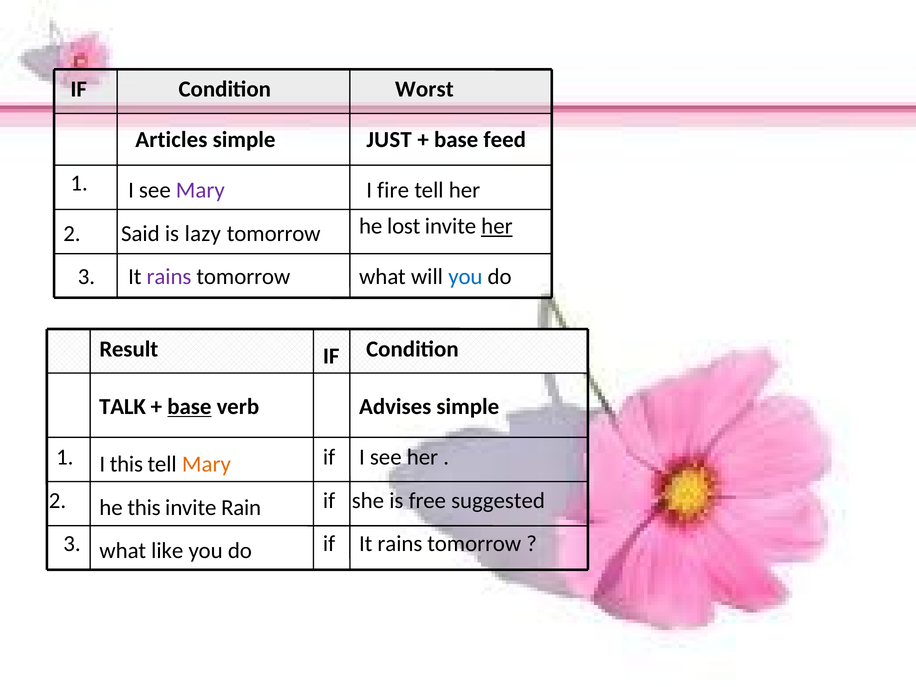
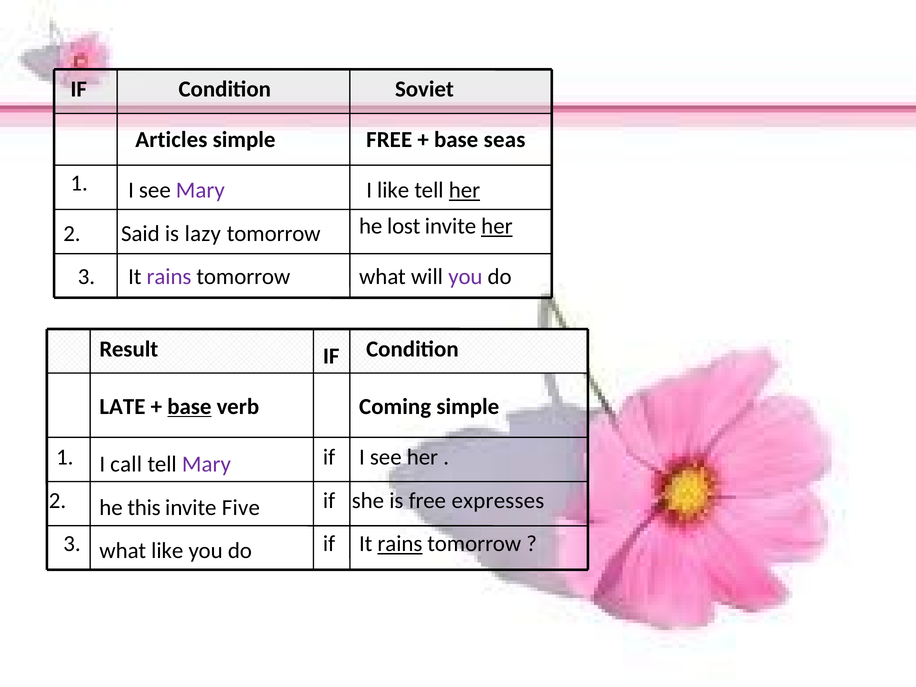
Worst: Worst -> Soviet (424, 89)
JUST: JUST -> FREE (389, 140)
feed: feed -> seas (505, 140)
I fire: fire -> like (393, 190)
her underline: none -> present (465, 190)
you colour: blue -> purple (465, 277)
TALK: TALK -> LATE (122, 407)
Advises: Advises -> Coming (395, 407)
I this: this -> call (126, 464)
Mary colour: orange -> purple (206, 464)
Rain: Rain -> Five (241, 508)
suggested: suggested -> expresses (498, 500)
rains underline: none -> present (400, 544)
